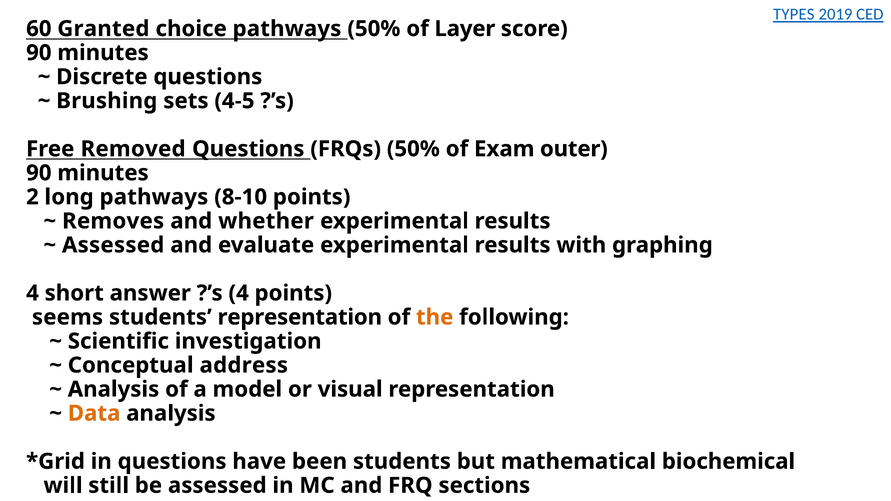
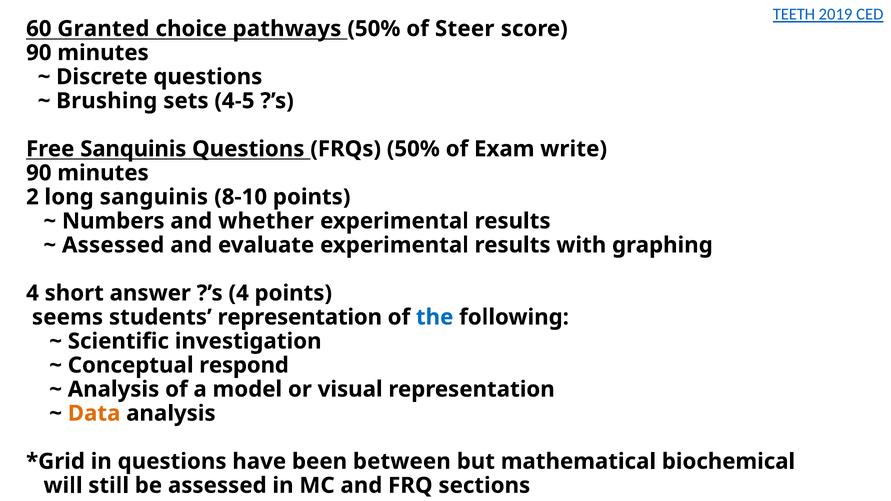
TYPES: TYPES -> TEETH (794, 14)
Layer: Layer -> Steer (465, 29)
Removed: Removed -> Sanquinis (133, 149)
outer: outer -> write (574, 149)
long pathways: pathways -> sanguinis (154, 197)
Removes: Removes -> Numbers (113, 221)
the colour: orange -> blue (435, 317)
address: address -> respond (244, 365)
been students: students -> between (402, 462)
